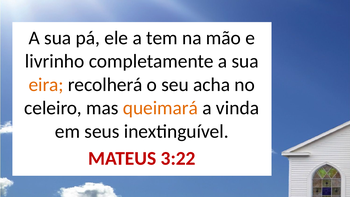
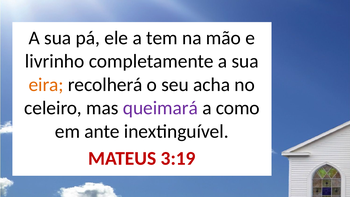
queimará colour: orange -> purple (160, 108)
vinda: vinda -> como (238, 108)
seus: seus -> ante (102, 131)
3:22: 3:22 -> 3:19 (178, 158)
